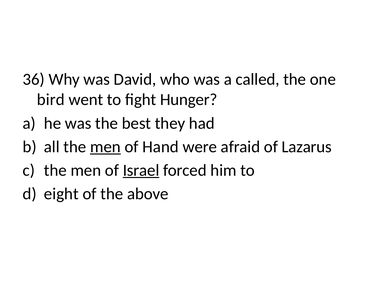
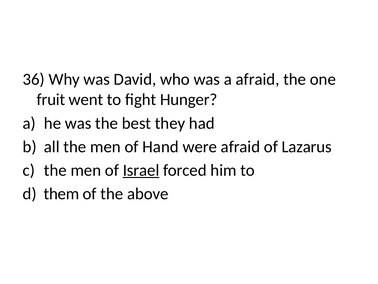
a called: called -> afraid (258, 79)
bird: bird -> fruit (51, 99)
men underline: present -> none (105, 147)
eight: eight -> them (61, 194)
